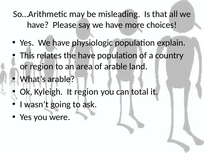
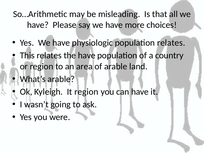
population explain: explain -> relates (171, 43)
can total: total -> have (140, 92)
